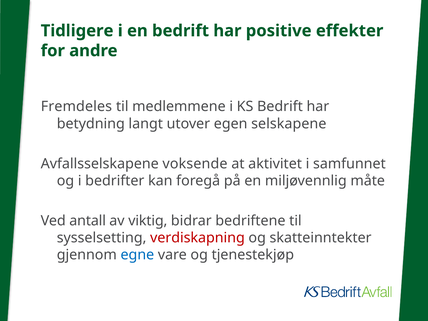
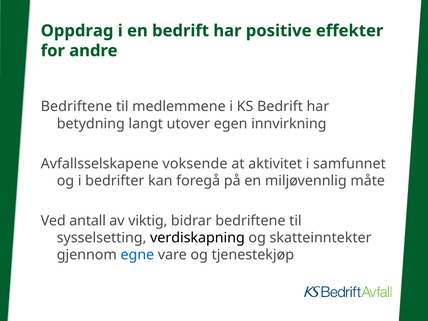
Tidligere: Tidligere -> Oppdrag (77, 31)
Fremdeles: Fremdeles -> Bedriftene (76, 107)
selskapene: selskapene -> innvirkning (289, 124)
verdiskapning colour: red -> black (197, 238)
